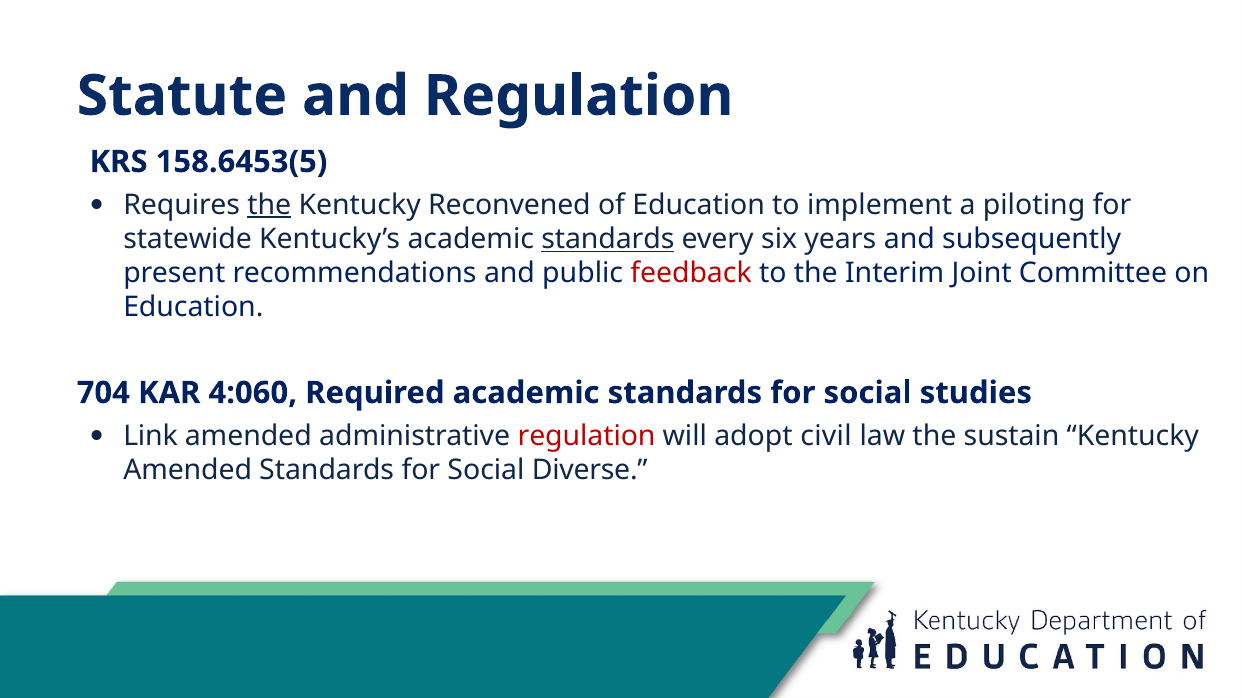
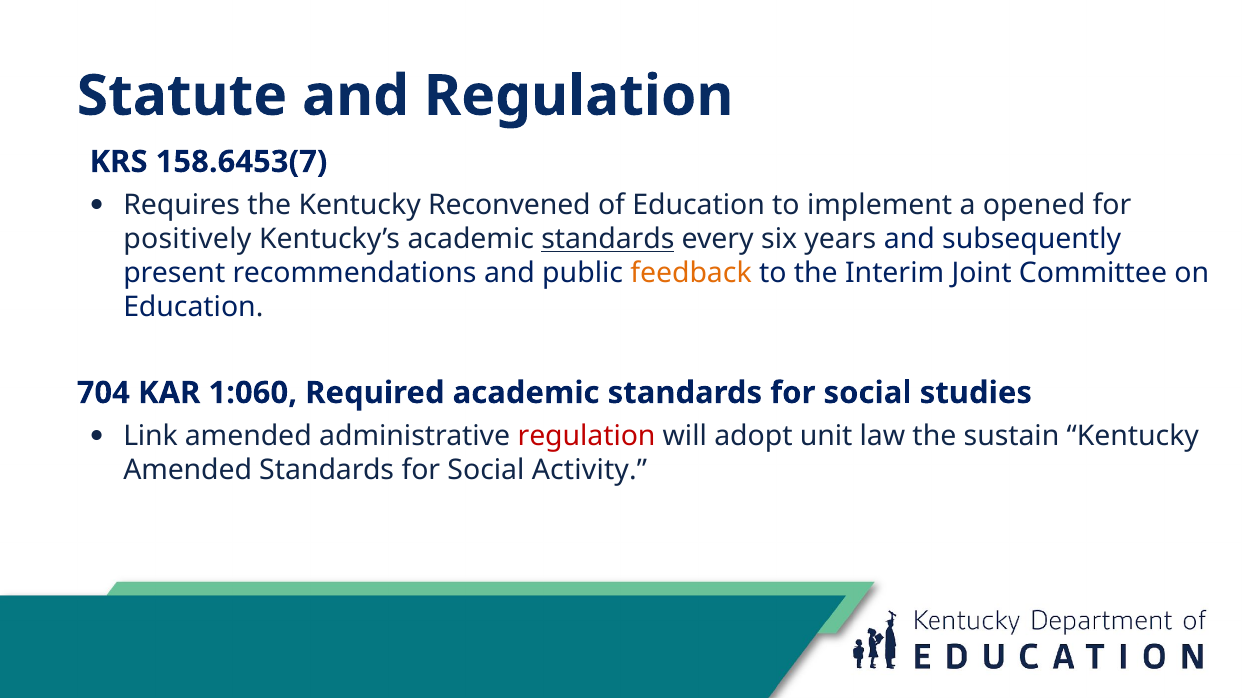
158.6453(5: 158.6453(5 -> 158.6453(7 (242, 162)
the underline: present -> none (269, 205)
piloting: piloting -> opened (1034, 205)
statewide: statewide -> positively (187, 239)
feedback colour: red -> orange (691, 274)
4:060: 4:060 -> 1:060 (253, 393)
civil: civil -> unit (826, 436)
Diverse: Diverse -> Activity (589, 471)
